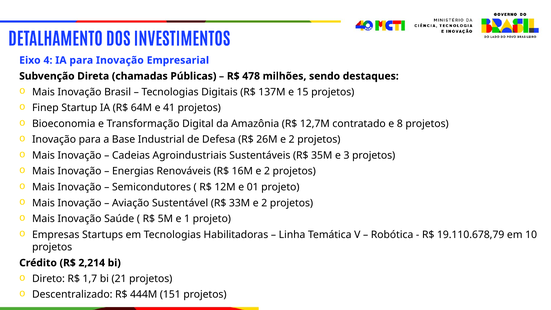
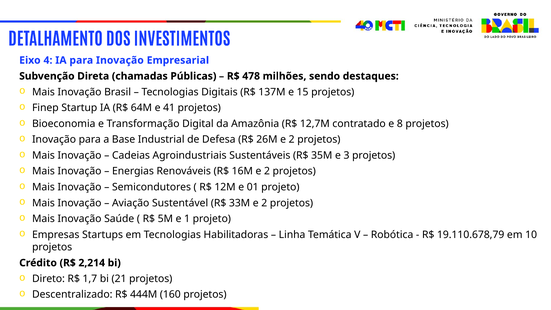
151: 151 -> 160 (170, 295)
